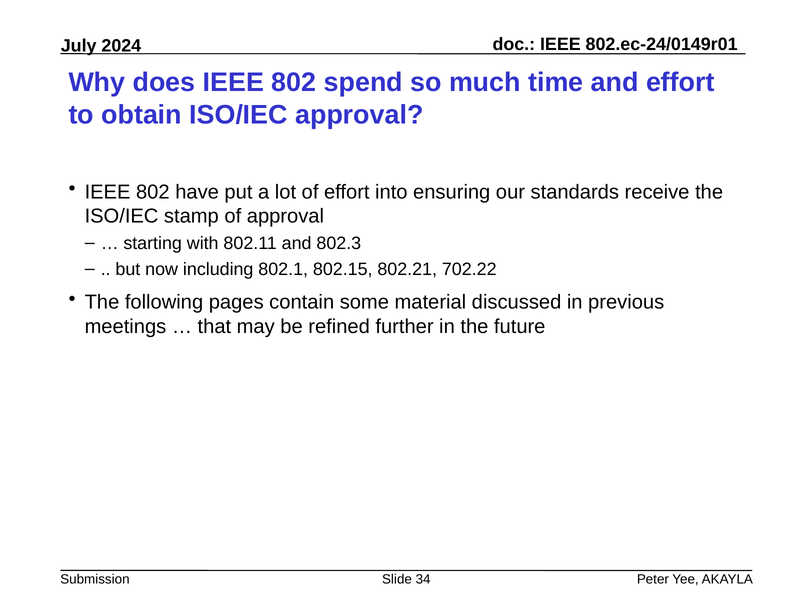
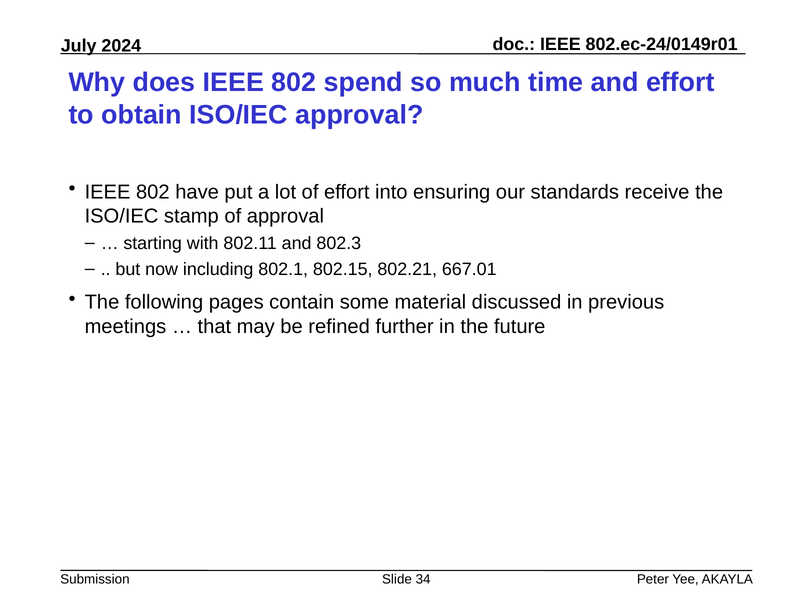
702.22: 702.22 -> 667.01 (469, 269)
